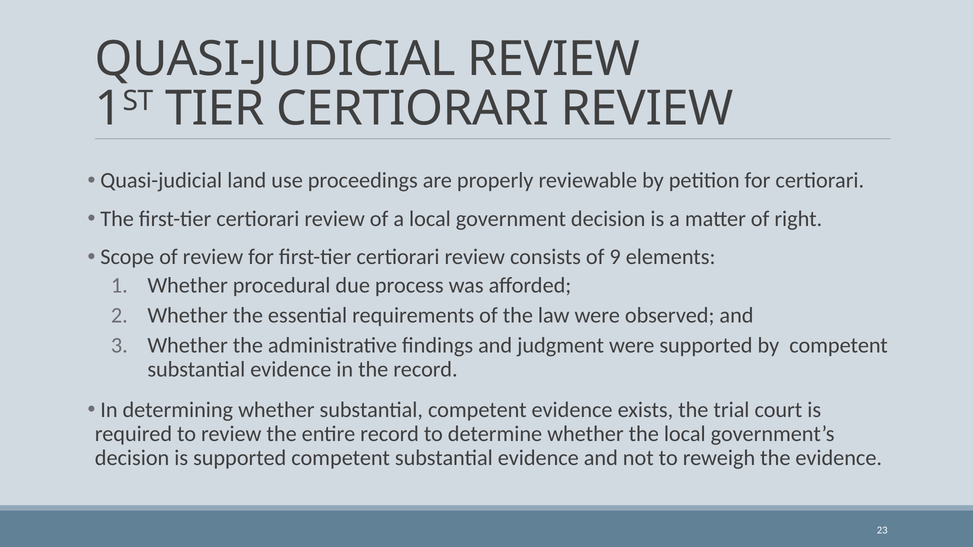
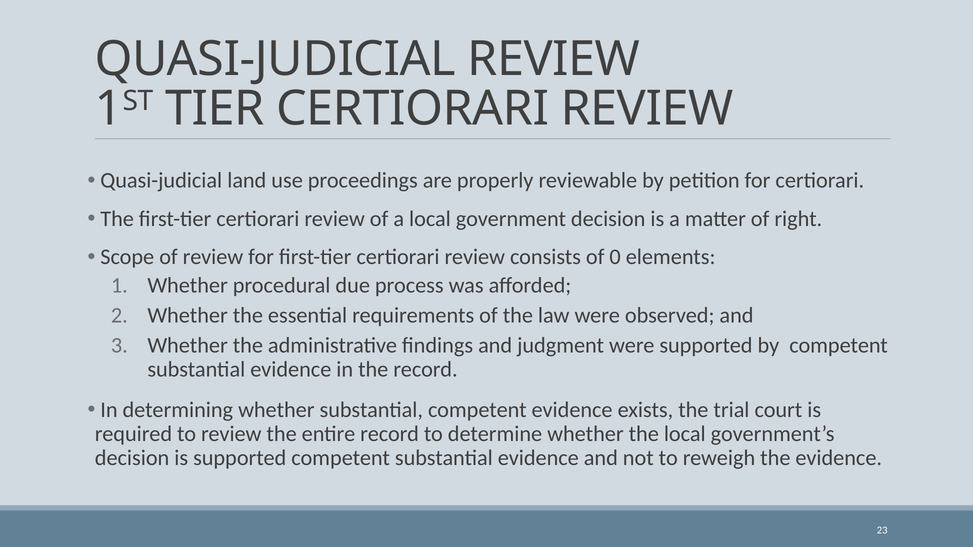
9: 9 -> 0 (615, 257)
